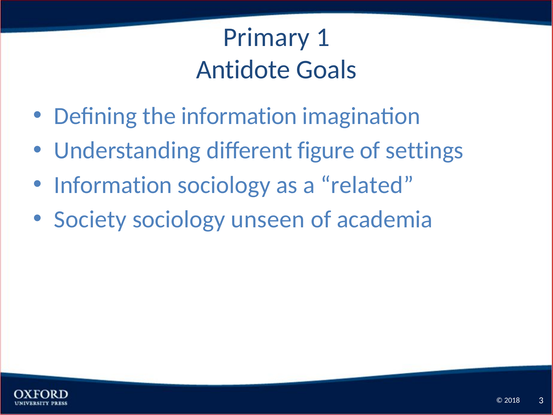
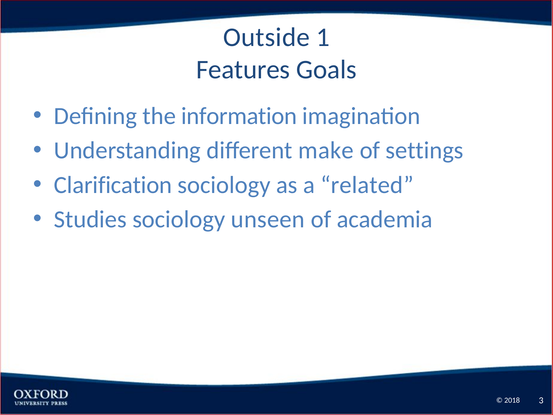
Primary: Primary -> Outside (267, 37)
Antidote: Antidote -> Features (243, 70)
figure: figure -> make (326, 150)
Information: Information -> Clarification (113, 185)
Society: Society -> Studies (90, 219)
